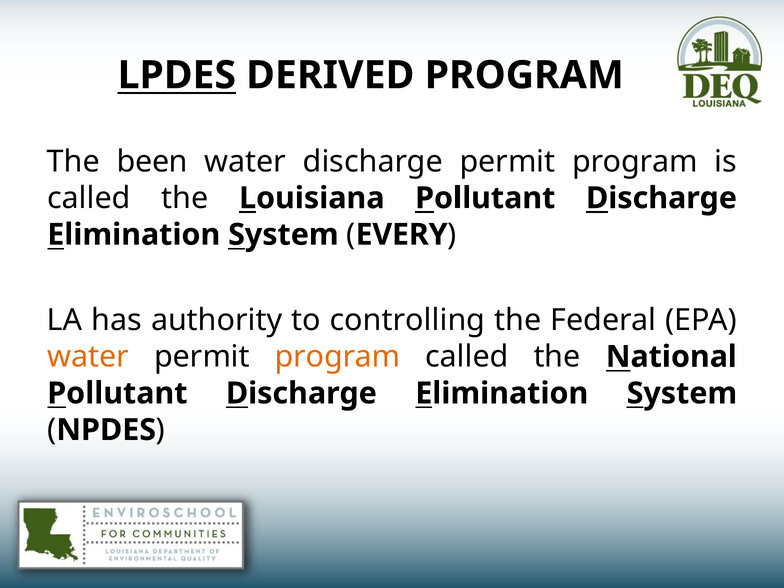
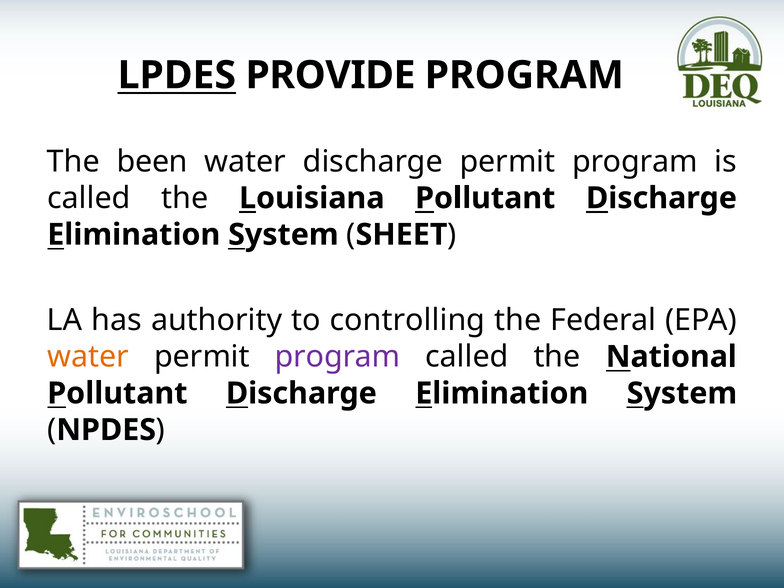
DERIVED: DERIVED -> PROVIDE (330, 75)
EVERY: EVERY -> SHEET (401, 235)
program colour: orange -> purple (338, 357)
